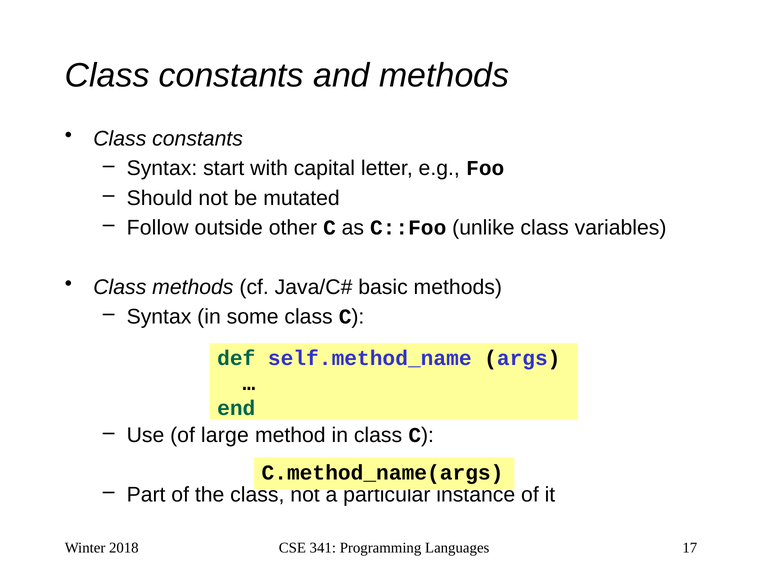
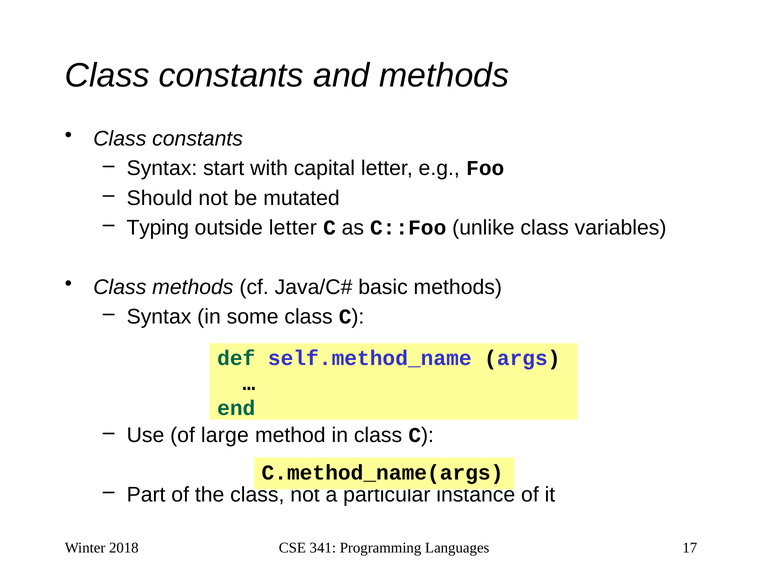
Follow: Follow -> Typing (158, 228)
outside other: other -> letter (293, 228)
